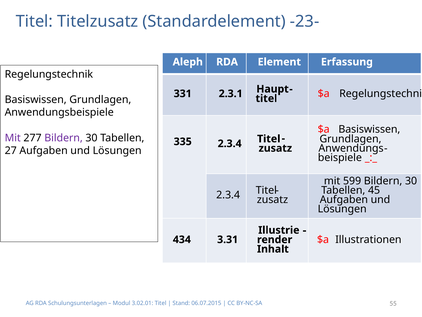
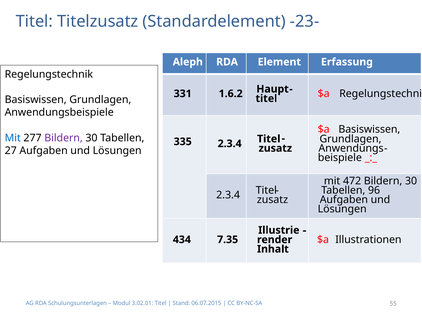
2.3.1: 2.3.1 -> 1.6.2 (231, 93)
Mit colour: purple -> blue (13, 138)
599: 599 -> 472 (352, 181)
45: 45 -> 96 (374, 190)
3.31: 3.31 -> 7.35 (228, 239)
